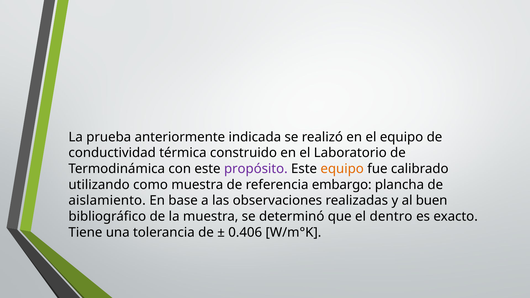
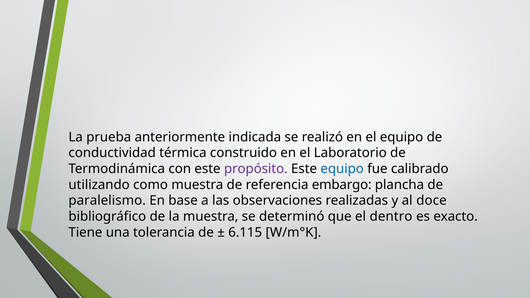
equipo colour: orange -> blue (342, 169)
aislamiento: aislamiento -> paralelismo (107, 201)
buen: buen -> doce (431, 201)
0.406: 0.406 -> 6.115 (245, 232)
